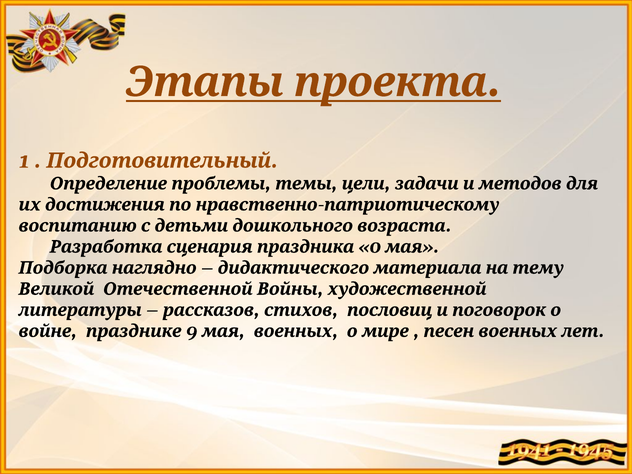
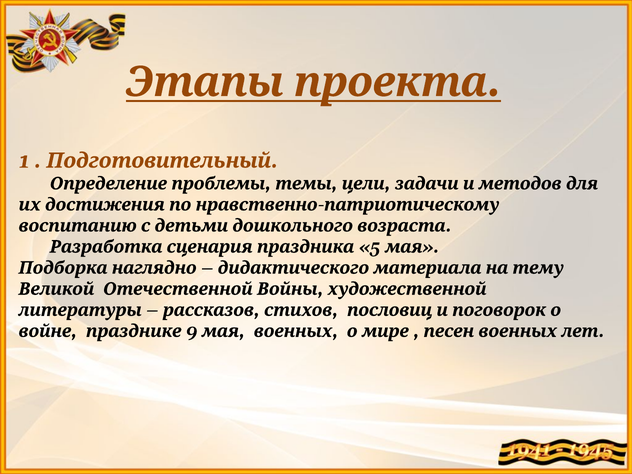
0: 0 -> 5 (370, 247)
